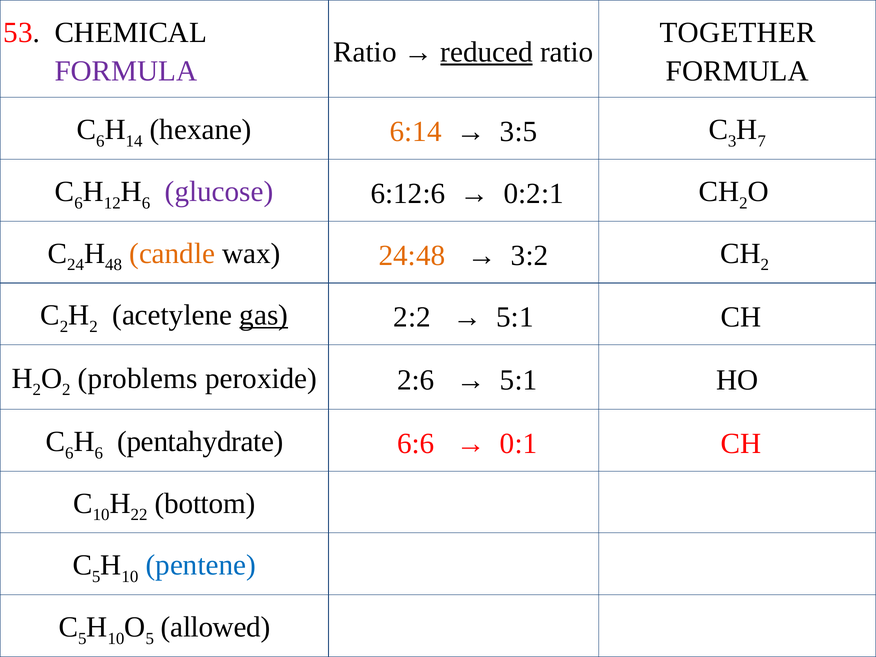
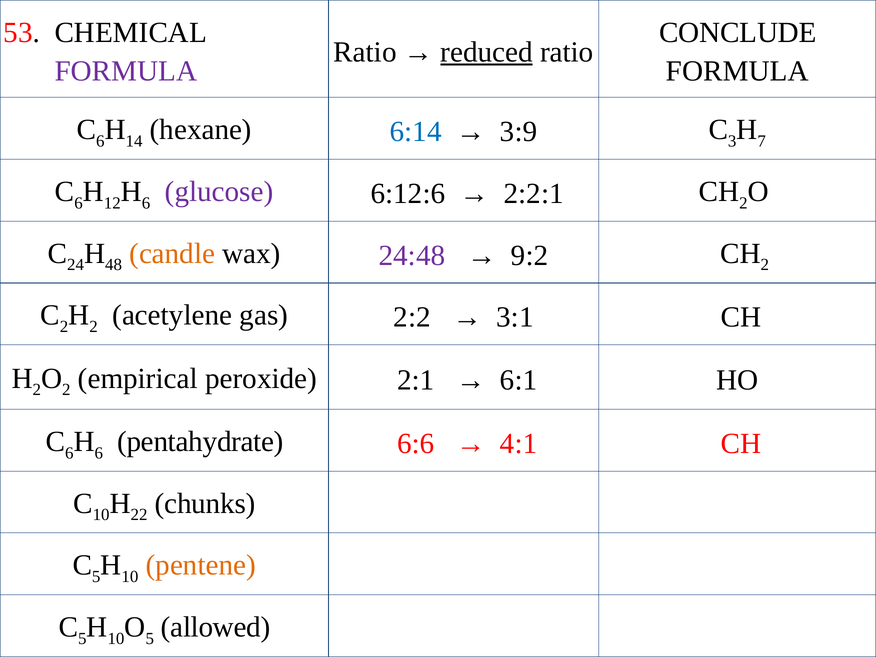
TOGETHER: TOGETHER -> CONCLUDE (738, 33)
6:14 colour: orange -> blue (416, 132)
3:5: 3:5 -> 3:9 (519, 132)
0:2:1: 0:2:1 -> 2:2:1 (534, 194)
24:48 colour: orange -> purple (412, 255)
3:2: 3:2 -> 9:2 (530, 255)
gas underline: present -> none (264, 315)
5:1: 5:1 -> 3:1 (515, 317)
problems: problems -> empirical (138, 378)
2:6: 2:6 -> 2:1 (416, 380)
5:1: 5:1 -> 6:1 (519, 380)
0:1: 0:1 -> 4:1 (519, 444)
bottom: bottom -> chunks (205, 503)
pentene colour: blue -> orange (201, 565)
